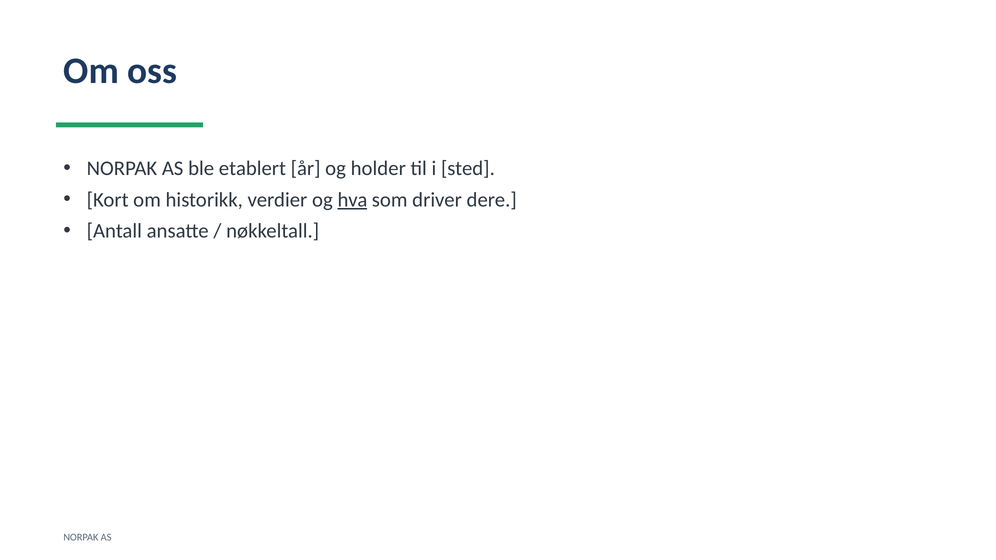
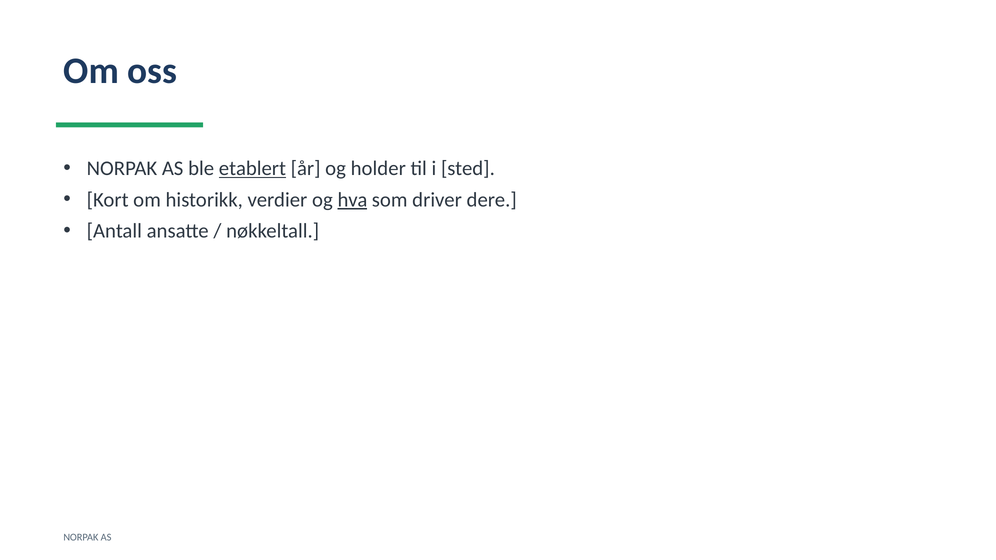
etablert underline: none -> present (252, 169)
